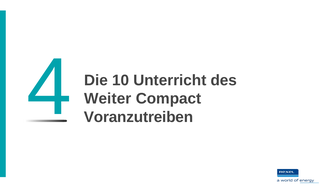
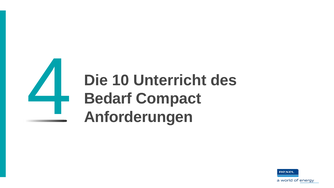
Weiter: Weiter -> Bedarf (108, 99)
Voranzutreiben: Voranzutreiben -> Anforderungen (138, 117)
